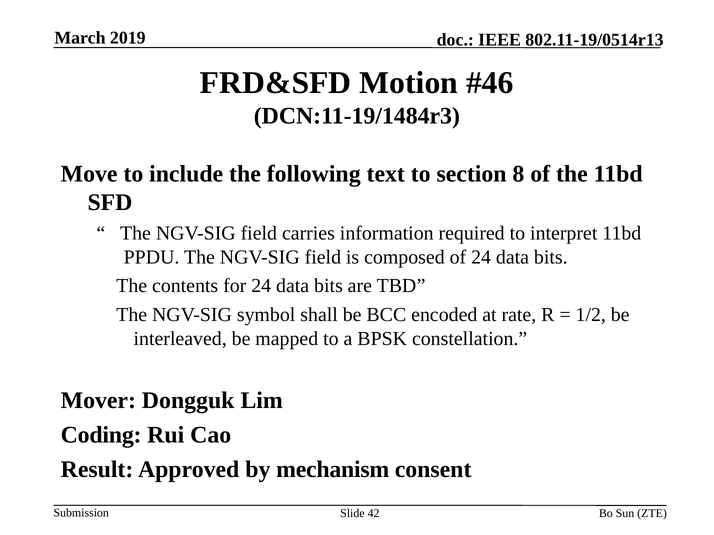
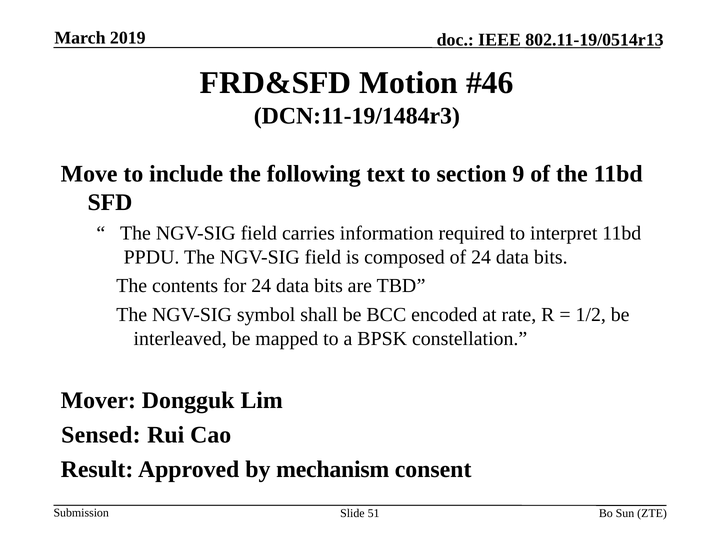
8: 8 -> 9 (518, 174)
Coding: Coding -> Sensed (101, 435)
42: 42 -> 51 (374, 514)
